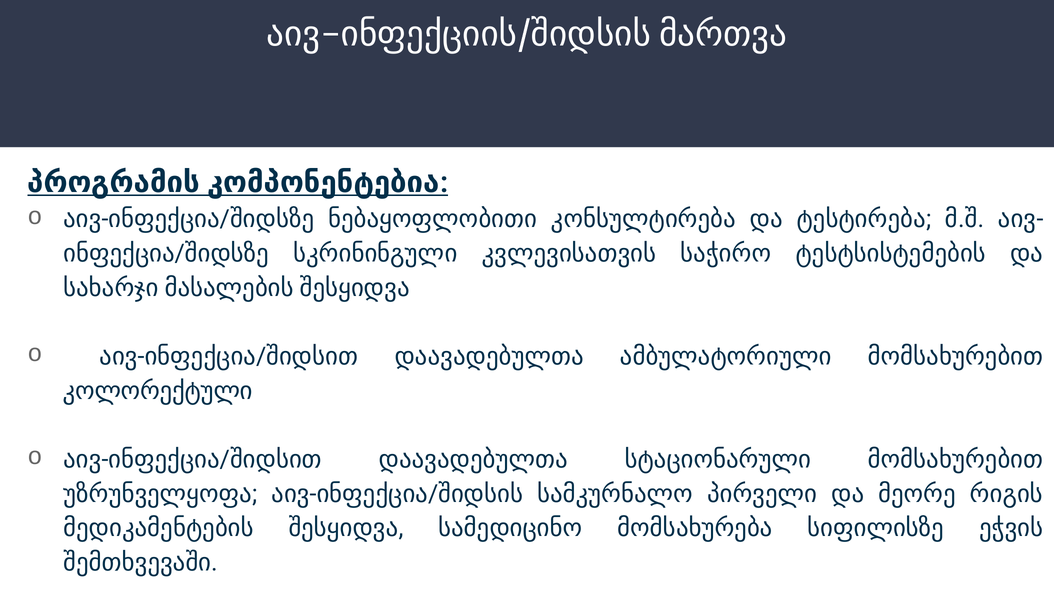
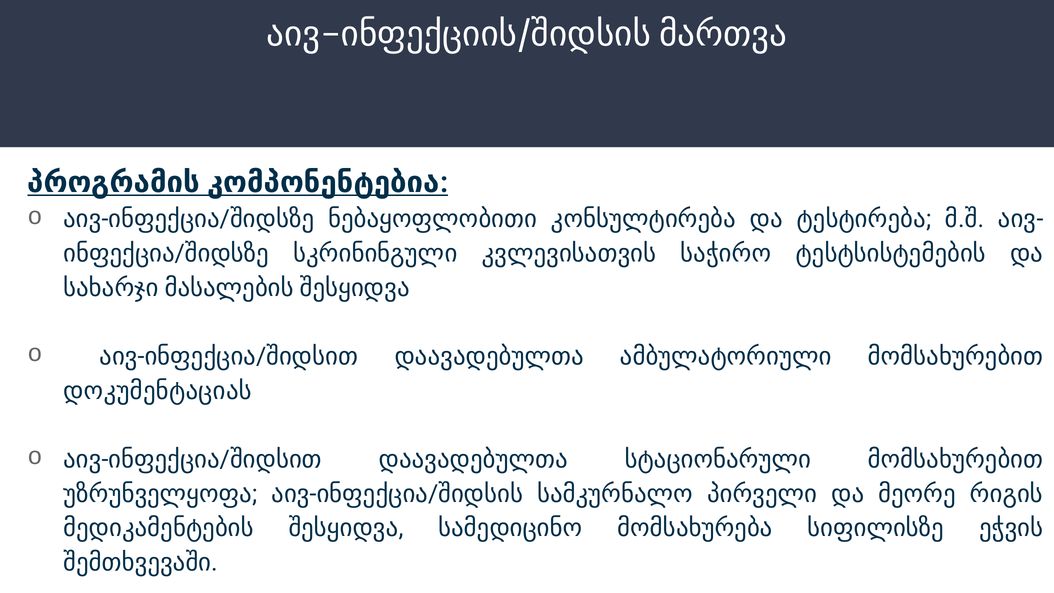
კოლორექტული: კოლორექტული -> დოკუმენტაციას (158, 391)
